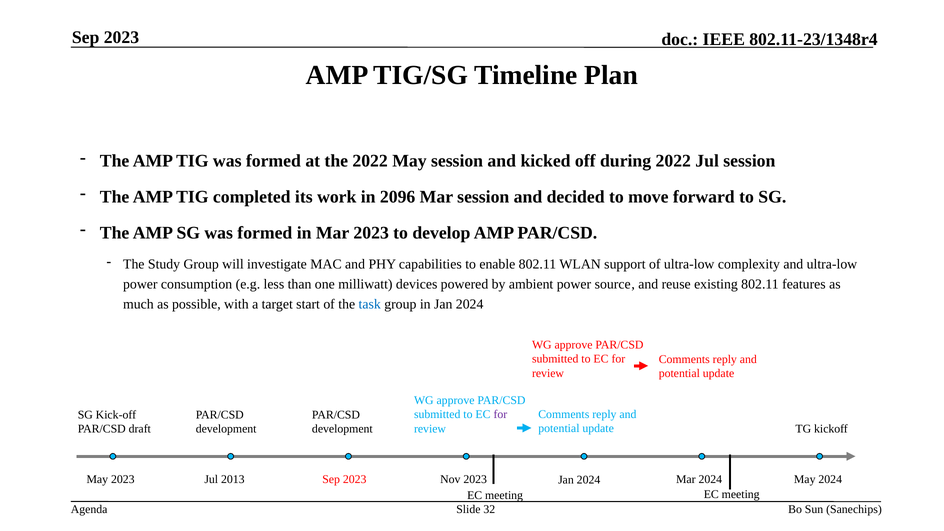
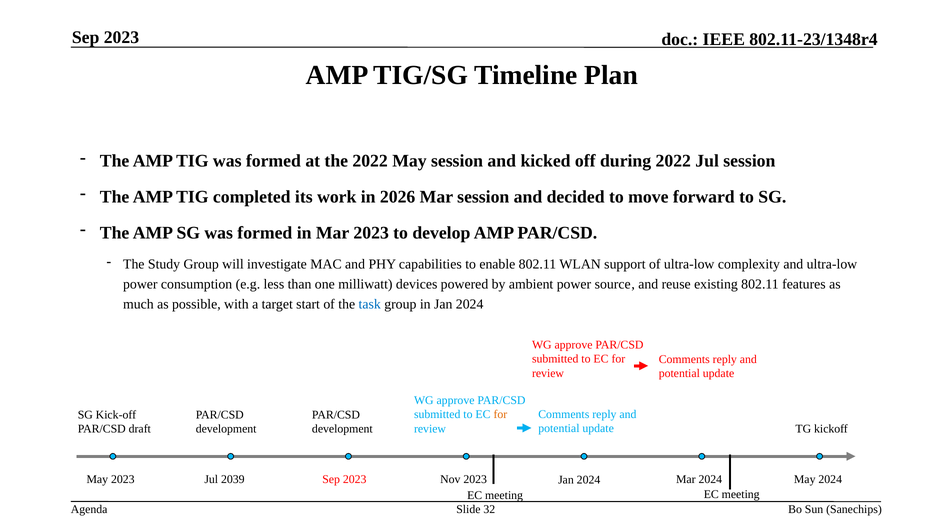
2096: 2096 -> 2026 (398, 197)
for colour: purple -> orange (500, 415)
2013: 2013 -> 2039 (233, 479)
